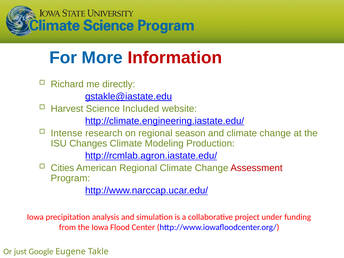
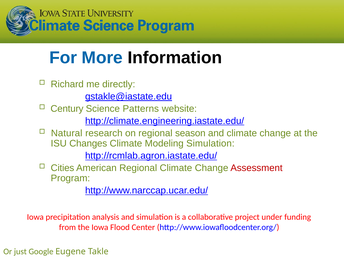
Information colour: red -> black (175, 58)
Harvest: Harvest -> Century (67, 109)
Included: Included -> Patterns (141, 109)
Intense: Intense -> Natural (67, 133)
Modeling Production: Production -> Simulation (210, 143)
